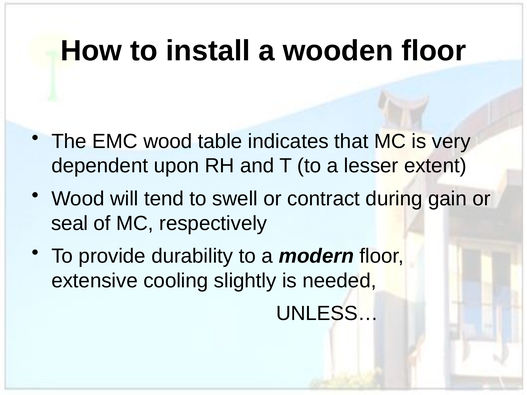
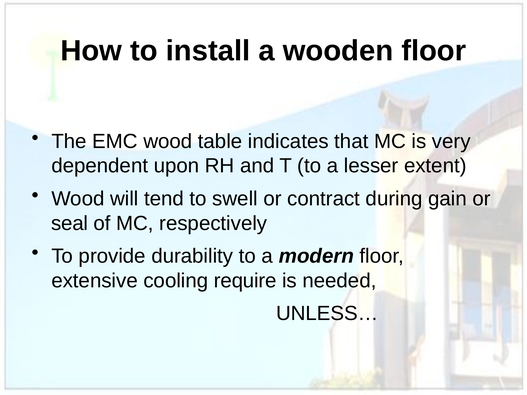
slightly: slightly -> require (245, 281)
